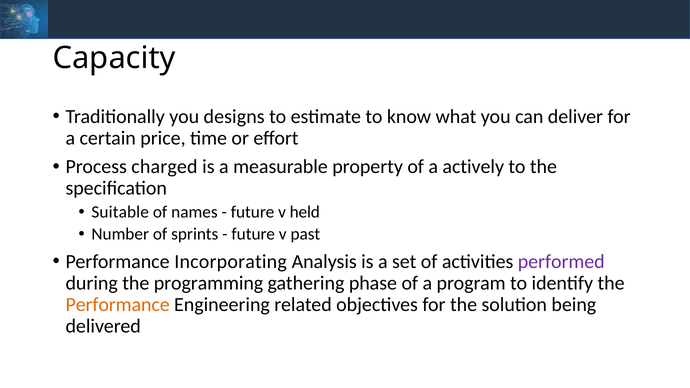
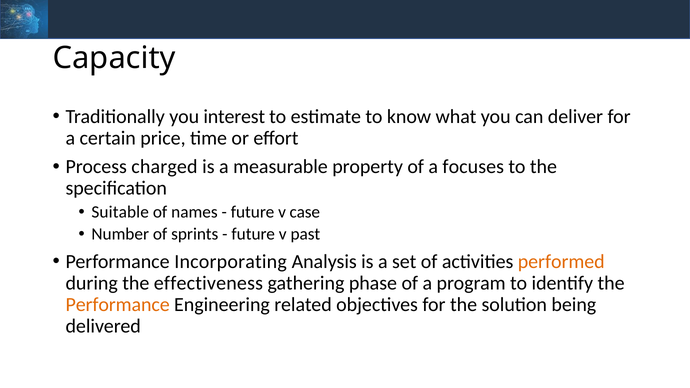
designs: designs -> interest (234, 117)
actively: actively -> focuses (473, 167)
held: held -> case (305, 212)
performed colour: purple -> orange (561, 262)
programming: programming -> effectiveness (208, 283)
